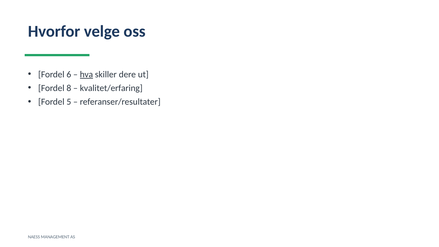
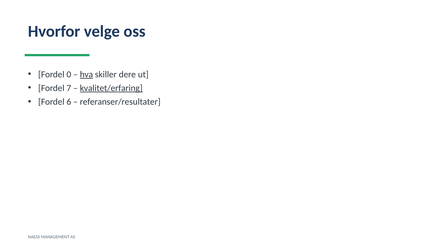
6: 6 -> 0 (69, 74)
8: 8 -> 7 (69, 88)
kvalitet/erfaring underline: none -> present (111, 88)
5: 5 -> 6 (69, 102)
